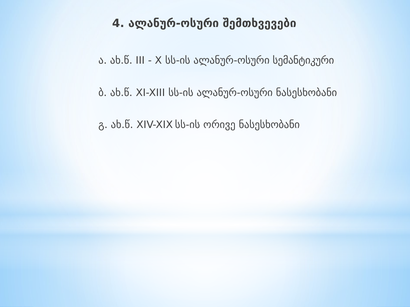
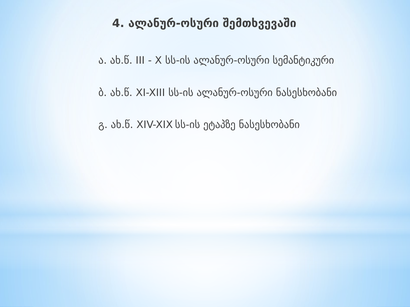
შემთხვევები: შემთხვევები -> შემთხვევაში (260, 23)
ორივე: ორივე -> ეტაპზე (219, 125)
